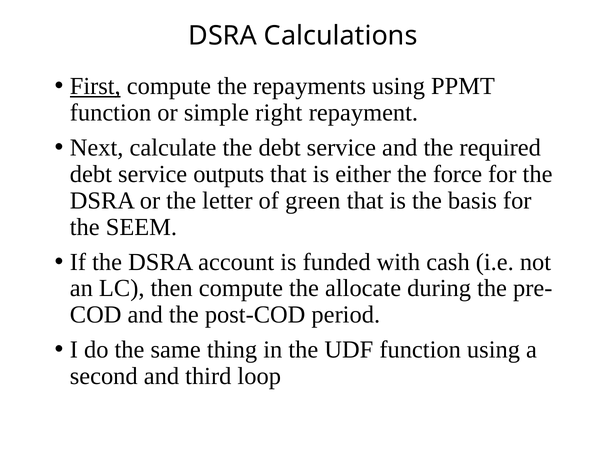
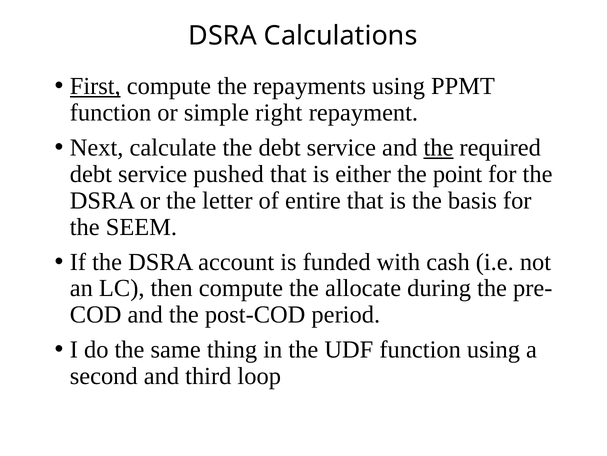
the underline: none -> present (438, 147)
outputs: outputs -> pushed (229, 174)
force: force -> point (458, 174)
green: green -> entire (313, 200)
